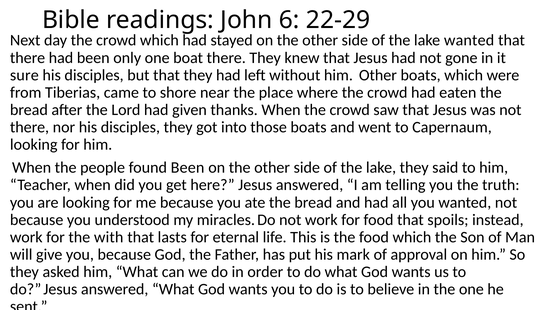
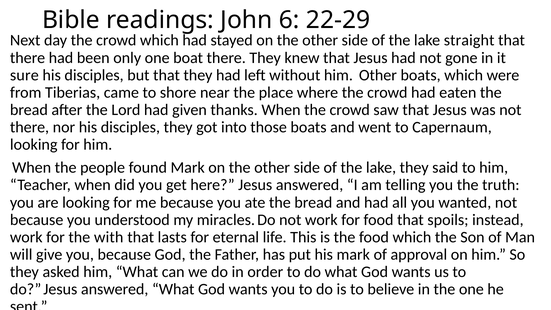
lake wanted: wanted -> straight (469, 40)
found Been: Been -> Mark (188, 168)
